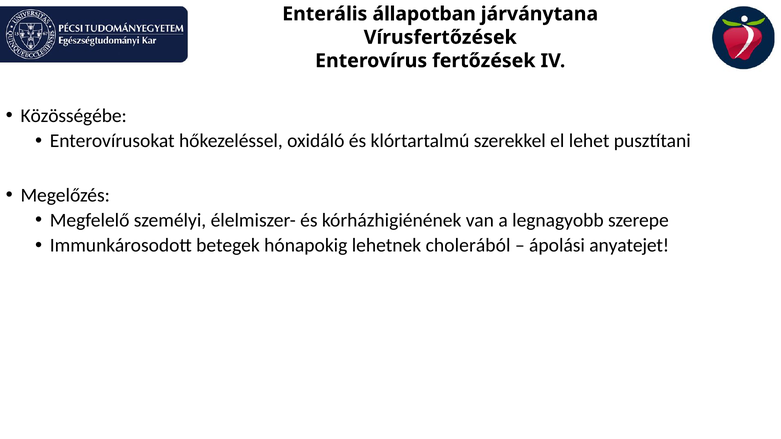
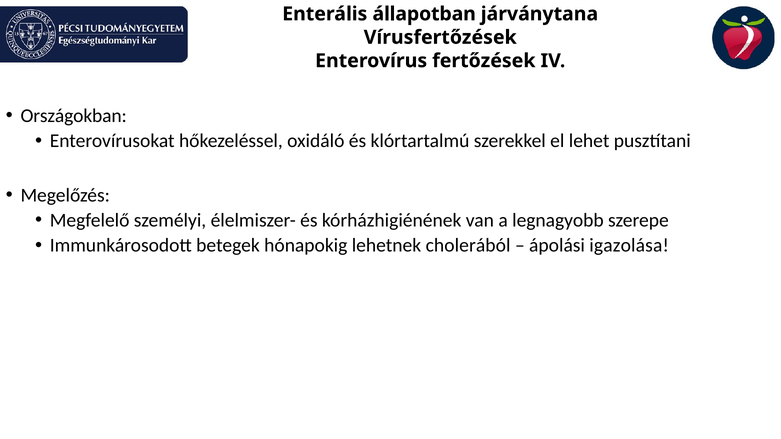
Közösségébe: Közösségébe -> Országokban (74, 116)
anyatejet: anyatejet -> igazolása (629, 246)
